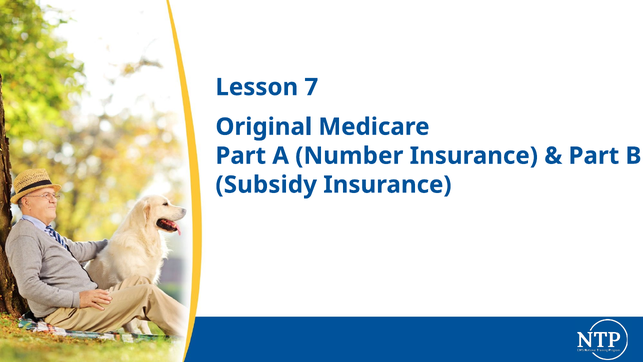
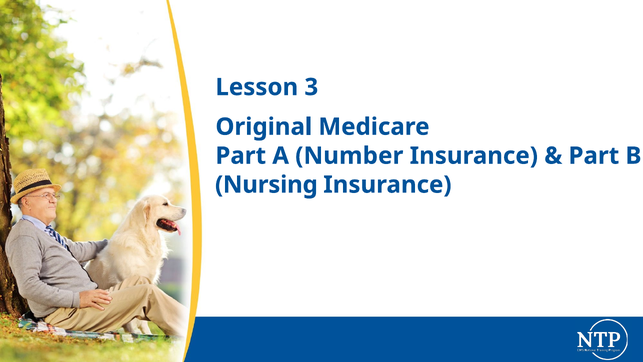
7: 7 -> 3 (311, 87)
Subsidy: Subsidy -> Nursing (266, 185)
